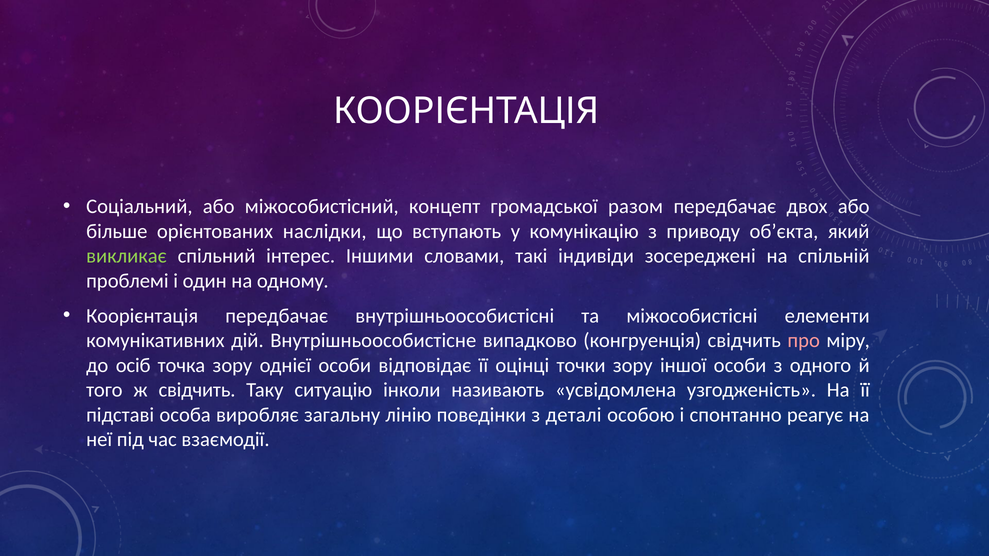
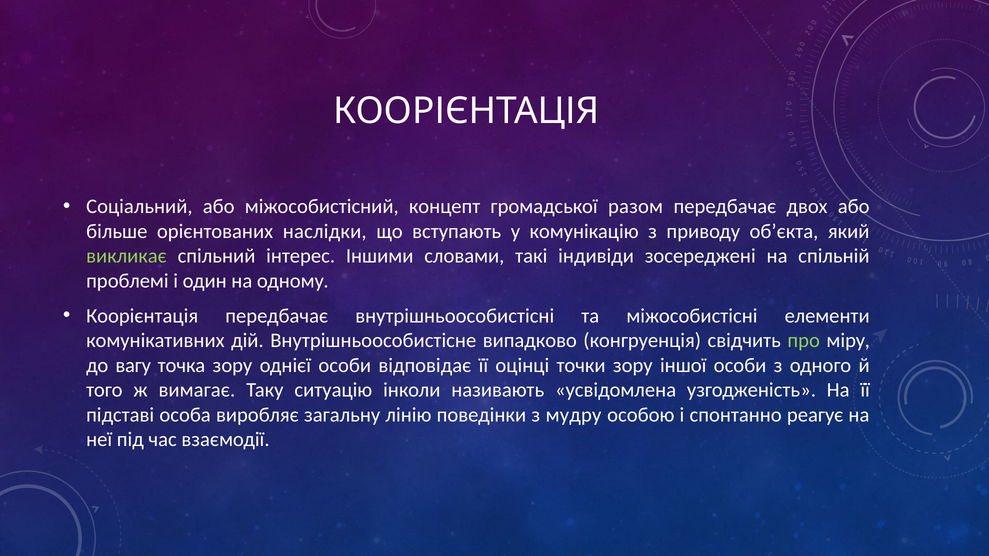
про colour: pink -> light green (804, 341)
осіб: осіб -> вагу (133, 365)
ж свідчить: свідчить -> вимагає (197, 390)
деталі: деталі -> мудру (574, 415)
